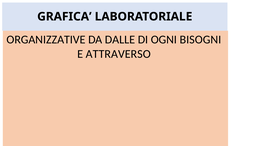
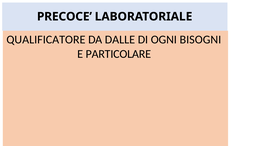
GRAFICA: GRAFICA -> PRECOCE (64, 17)
ORGANIZZATIVE: ORGANIZZATIVE -> QUALIFICATORE (46, 40)
ATTRAVERSO: ATTRAVERSO -> PARTICOLARE (118, 54)
